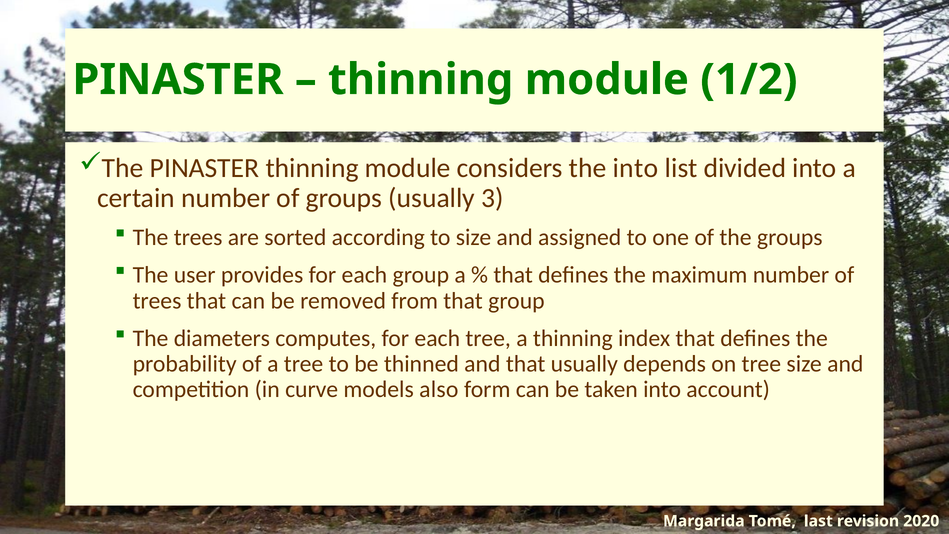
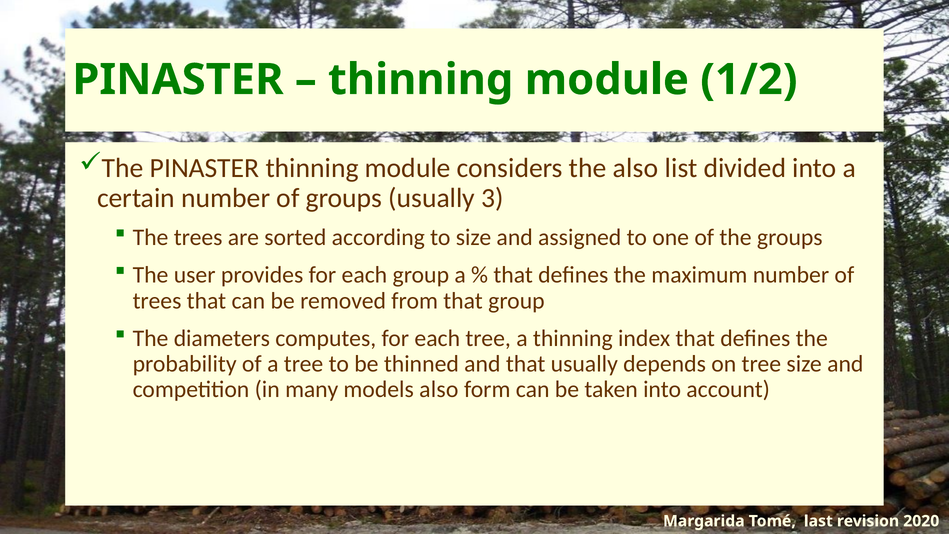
the into: into -> also (636, 168)
curve: curve -> many (312, 389)
